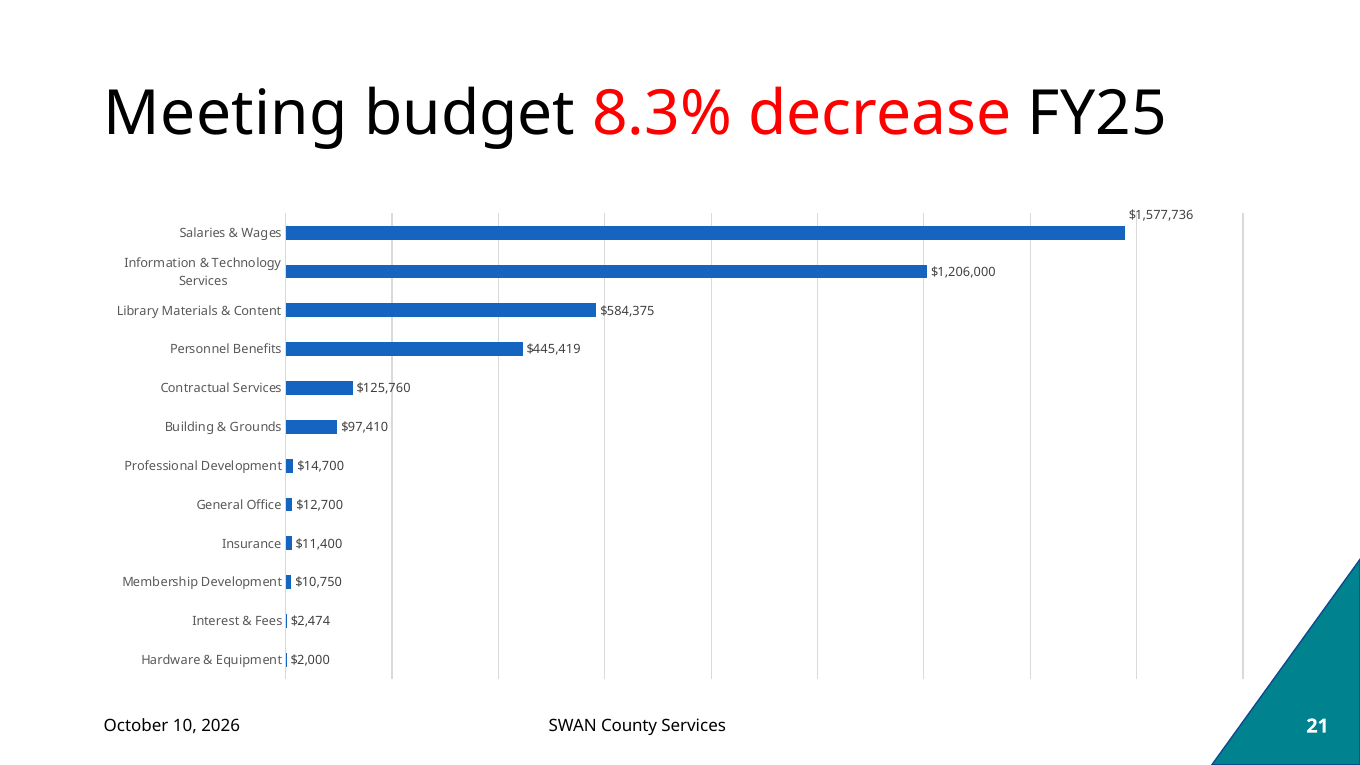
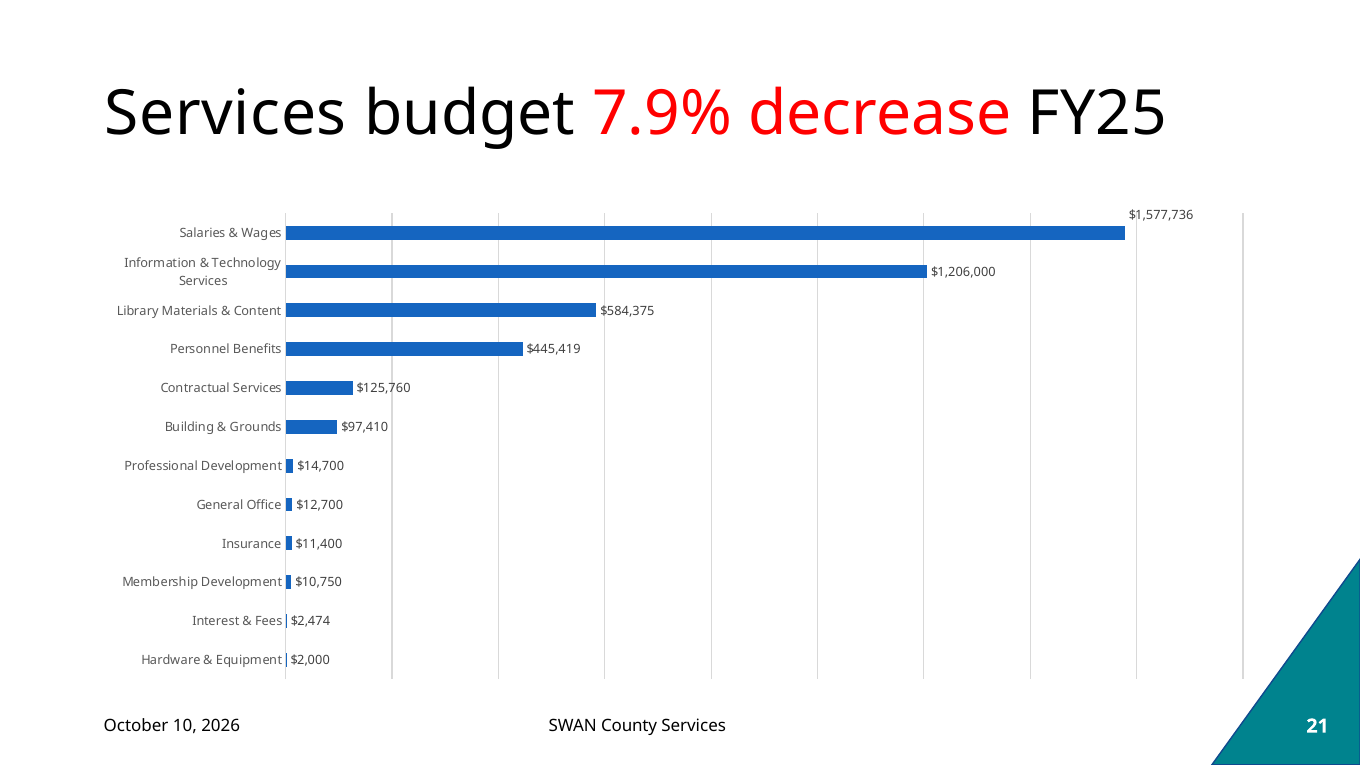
Meeting: Meeting -> Services (226, 114)
8.3%: 8.3% -> 7.9% (662, 114)
